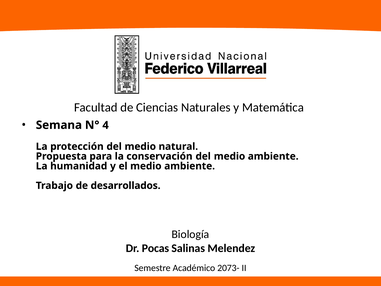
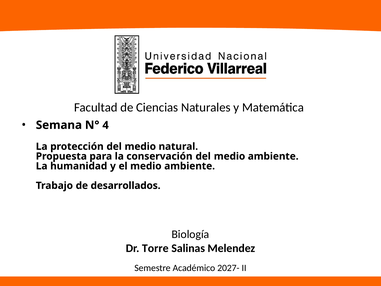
Pocas: Pocas -> Torre (155, 248)
2073-: 2073- -> 2027- (228, 268)
